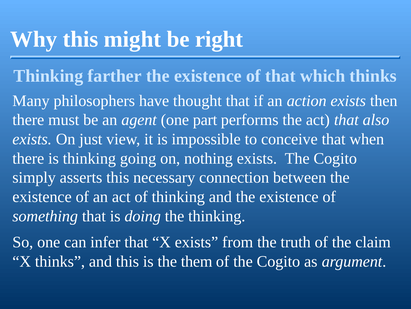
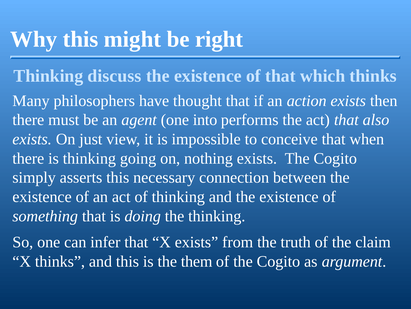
farther: farther -> discuss (115, 76)
part: part -> into (205, 120)
